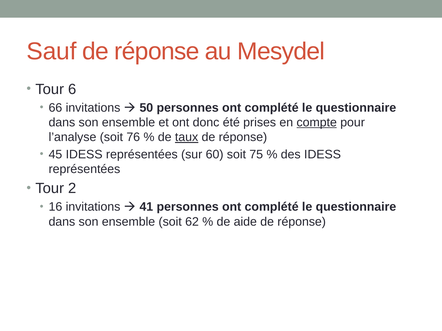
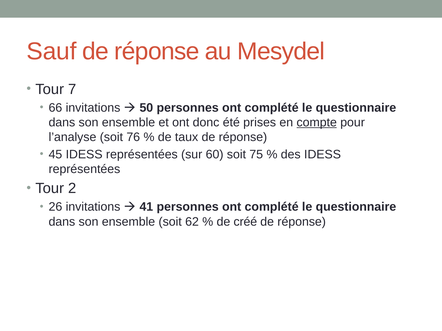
6: 6 -> 7 (72, 89)
taux underline: present -> none (187, 137)
16: 16 -> 26 (55, 207)
aide: aide -> créé (245, 222)
